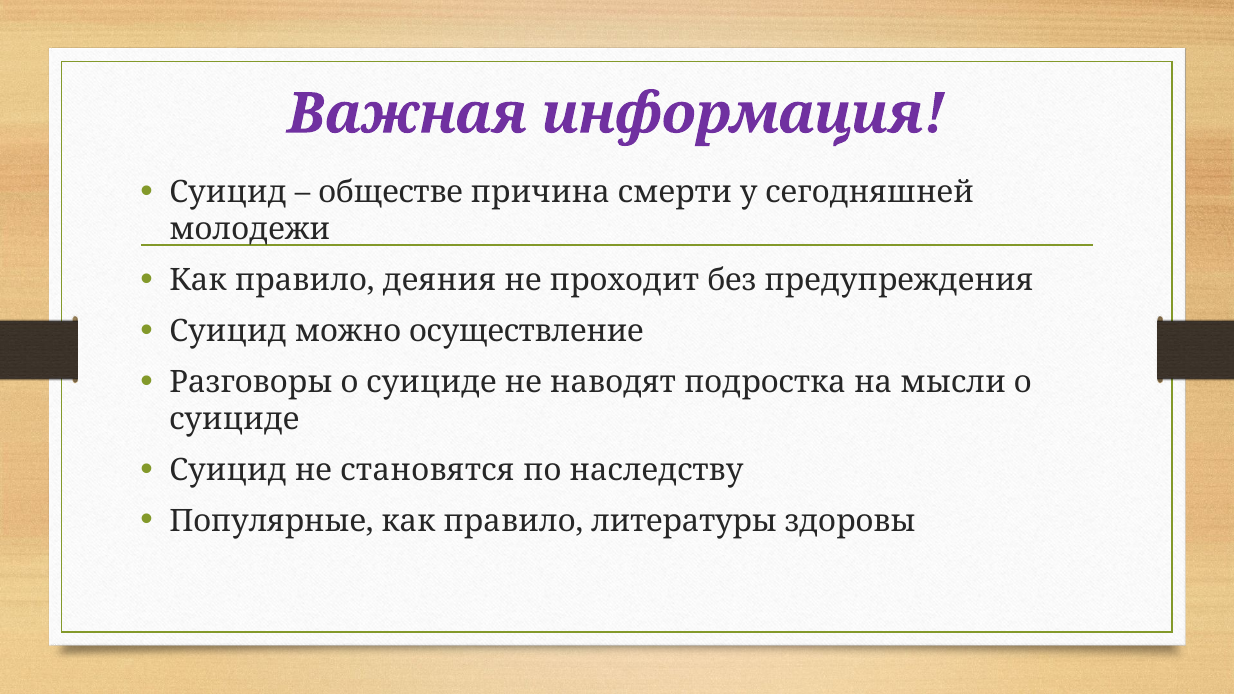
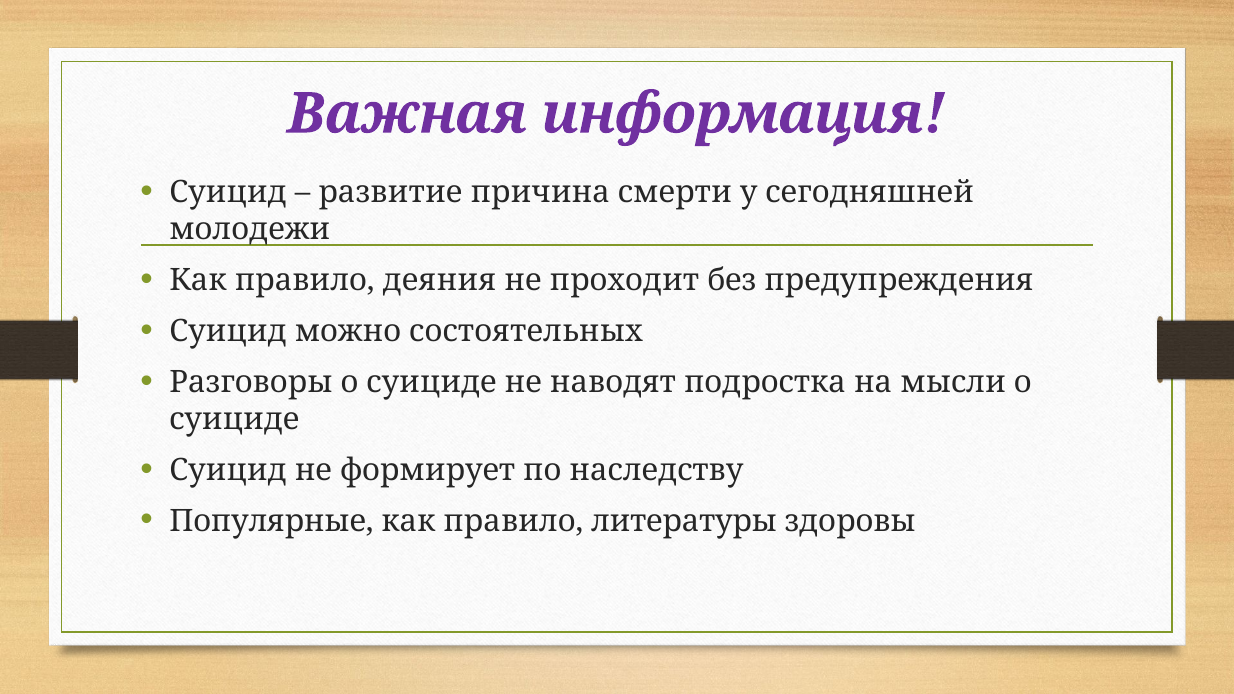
обществе: обществе -> развитие (390, 192)
осуществление: осуществление -> состоятельных (526, 331)
становятся: становятся -> формирует (428, 470)
